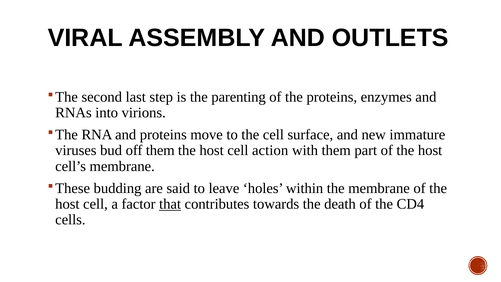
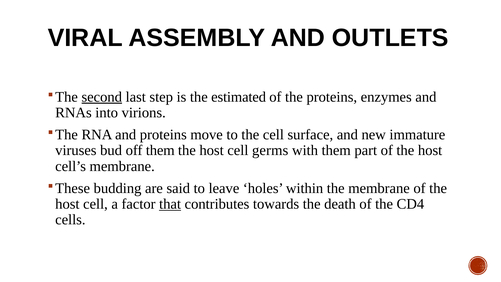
second underline: none -> present (102, 97)
parenting: parenting -> estimated (239, 97)
action: action -> germs (270, 150)
